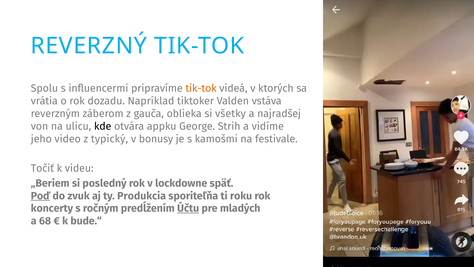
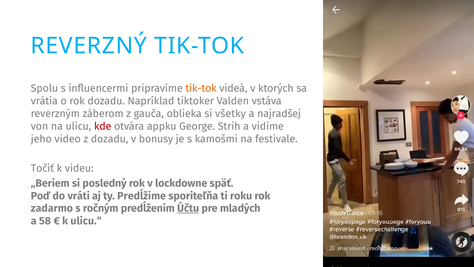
kde colour: black -> red (103, 126)
z typický: typický -> dozadu (110, 139)
Poď underline: present -> none (41, 196)
zvuk: zvuk -> vráti (79, 196)
Produkcia: Produkcia -> Predĺžime (142, 196)
koncerty: koncerty -> zadarmo (52, 208)
68: 68 -> 58 (45, 221)
bude.“: bude.“ -> ulicu.“ (86, 221)
